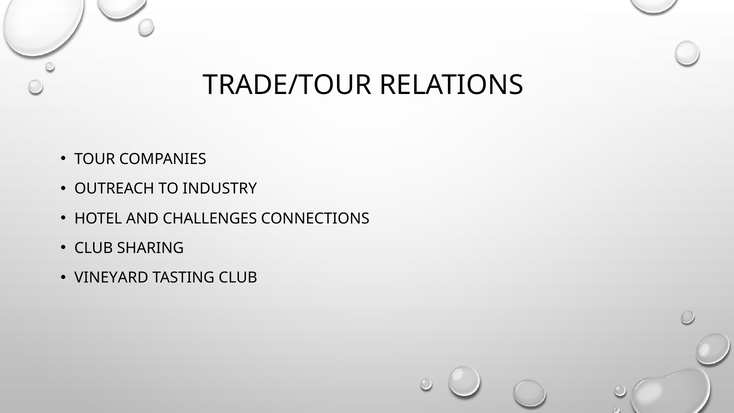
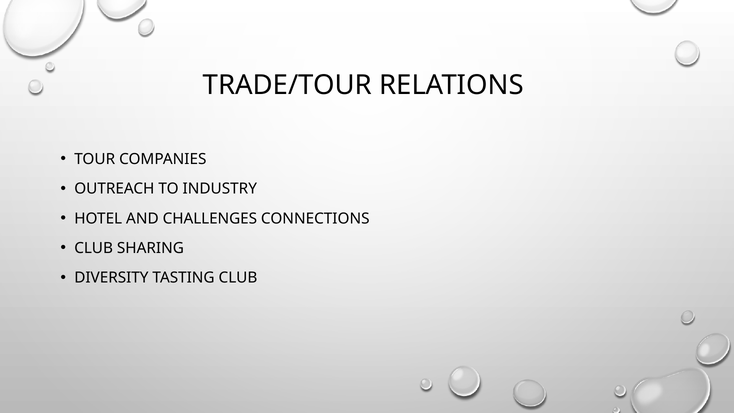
VINEYARD: VINEYARD -> DIVERSITY (111, 278)
